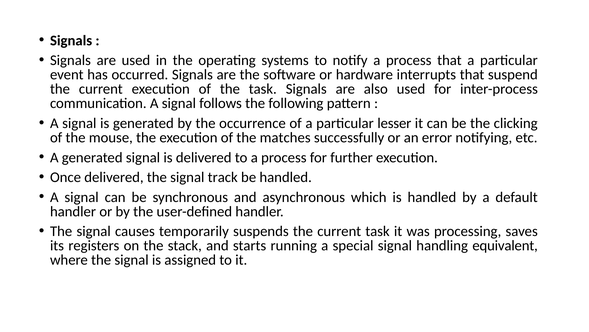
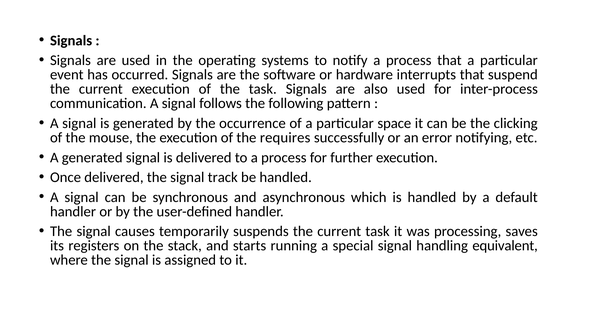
lesser: lesser -> space (394, 123)
matches: matches -> requires (285, 137)
